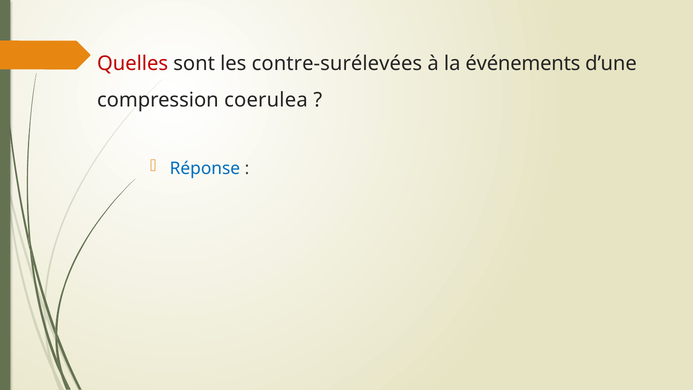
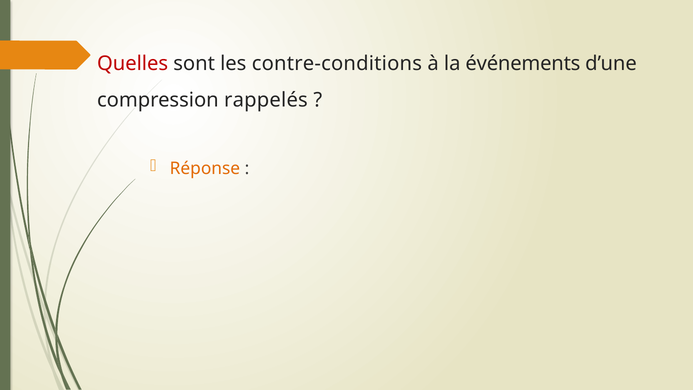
contre-surélevées: contre-surélevées -> contre-conditions (337, 64)
coerulea: coerulea -> rappelés (266, 100)
Réponse colour: blue -> orange (205, 168)
